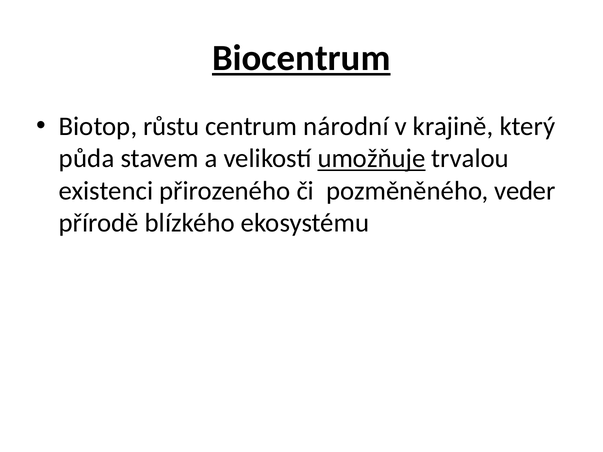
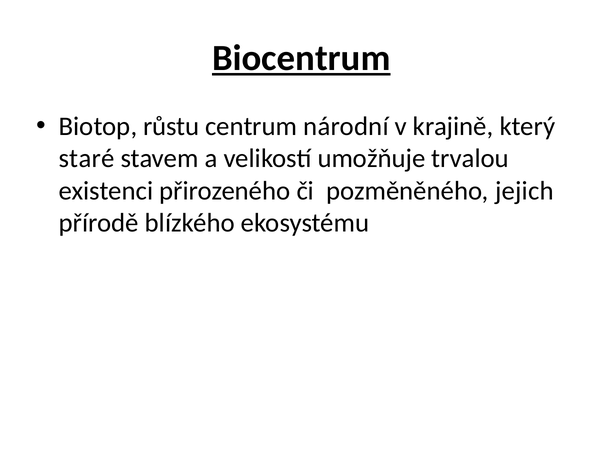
půda: půda -> staré (87, 159)
umožňuje underline: present -> none (371, 159)
veder: veder -> jejich (525, 191)
